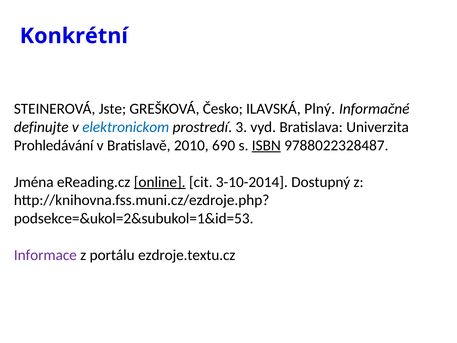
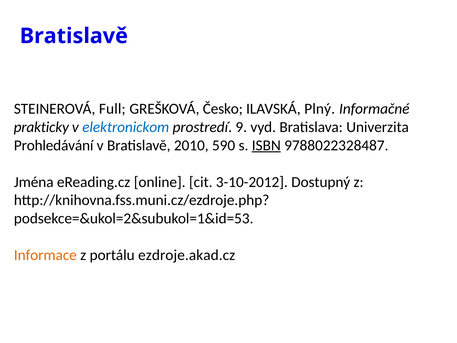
Konkrétní: Konkrétní -> Bratislavě (74, 36)
Jste: Jste -> Full (112, 109)
definujte: definujte -> prakticky (41, 127)
3: 3 -> 9 (241, 127)
690: 690 -> 590 (224, 145)
online underline: present -> none (160, 182)
3-10-2014: 3-10-2014 -> 3-10-2012 (252, 182)
Informace colour: purple -> orange (45, 255)
ezdroje.textu.cz: ezdroje.textu.cz -> ezdroje.akad.cz (187, 255)
